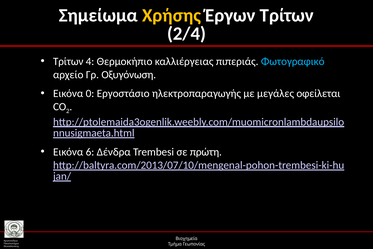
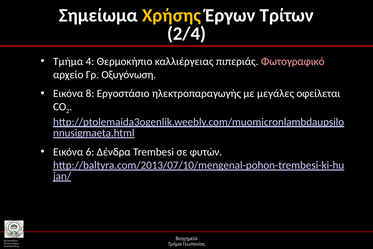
Τρίτων: Τρίτων -> Τμήμα (68, 61)
Φωτογραφικό colour: light blue -> pink (293, 61)
0: 0 -> 8 (90, 93)
πρώτη: πρώτη -> φυτών (206, 152)
